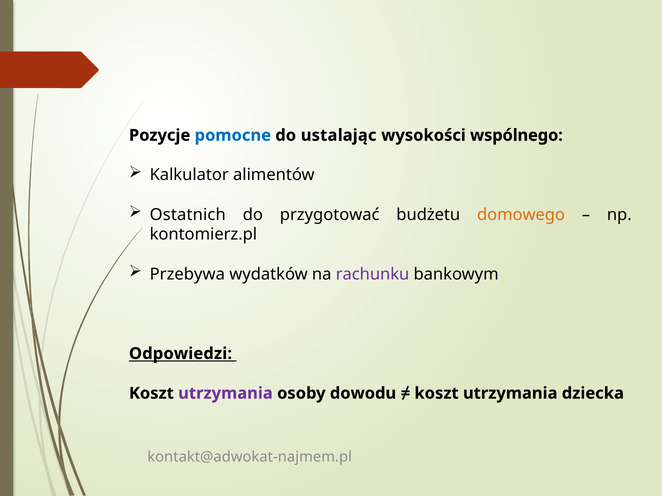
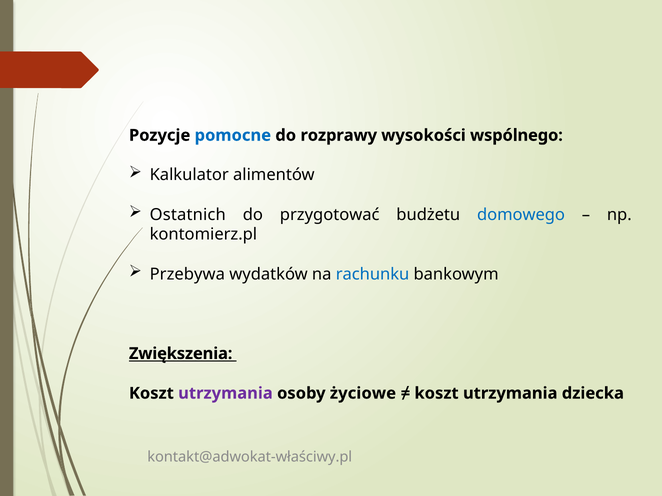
ustalając: ustalając -> rozprawy (339, 135)
domowego colour: orange -> blue (521, 215)
rachunku colour: purple -> blue (373, 274)
Odpowiedzi: Odpowiedzi -> Zwiększenia (181, 354)
dowodu: dowodu -> życiowe (363, 394)
kontakt@adwokat-najmem.pl: kontakt@adwokat-najmem.pl -> kontakt@adwokat-właściwy.pl (250, 457)
